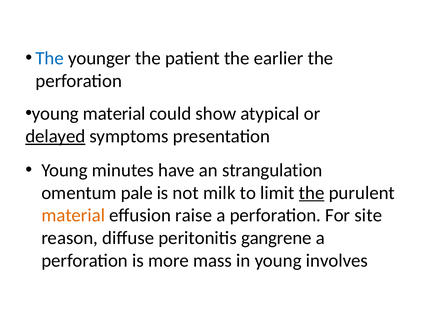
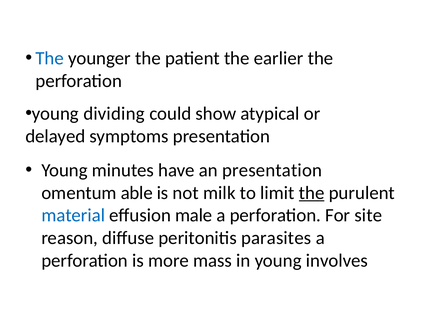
young material: material -> dividing (114, 114)
delayed underline: present -> none (55, 136)
an strangulation: strangulation -> presentation (272, 170)
pale: pale -> able (137, 193)
material colour: orange -> blue (73, 215)
raise: raise -> male (194, 215)
gangrene: gangrene -> parasites (276, 238)
